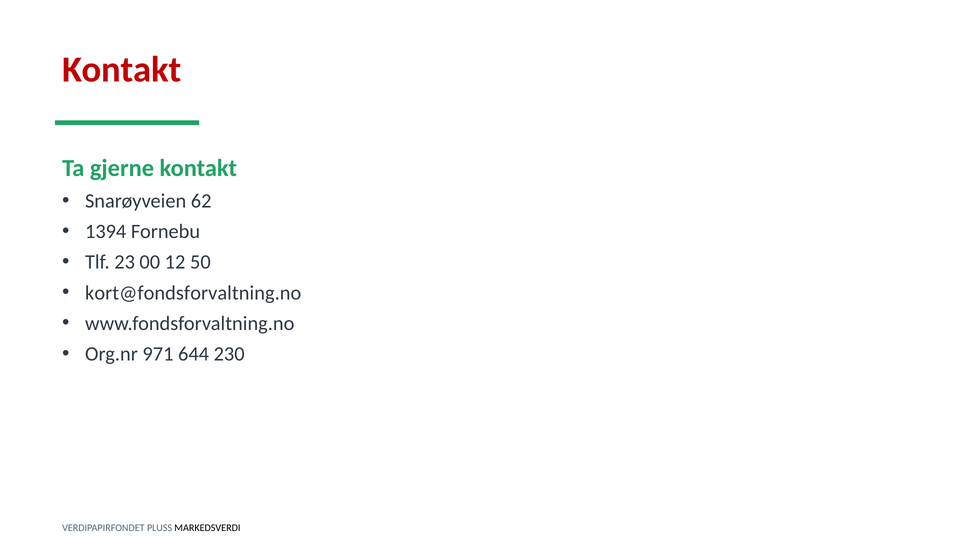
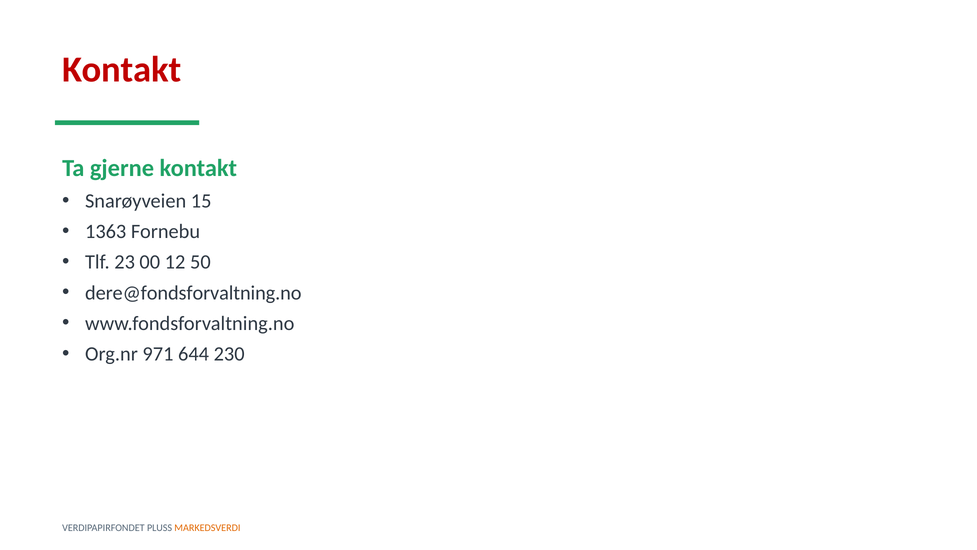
62: 62 -> 15 (201, 201)
1394: 1394 -> 1363 (106, 231)
kort@fondsforvaltning.no: kort@fondsforvaltning.no -> dere@fondsforvaltning.no (193, 293)
MARKEDSVERDI colour: black -> orange (207, 527)
